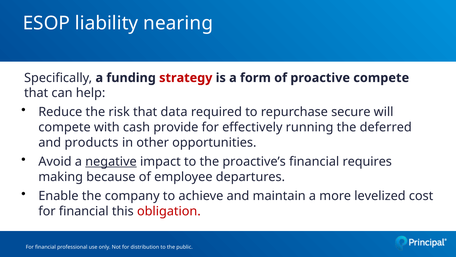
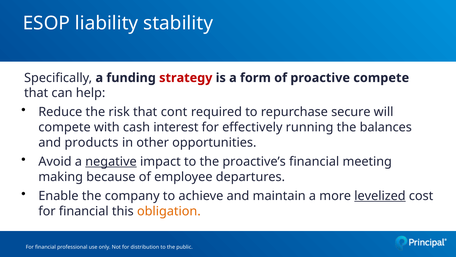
nearing: nearing -> stability (178, 23)
data: data -> cont (174, 112)
provide: provide -> interest (176, 127)
deferred: deferred -> balances (386, 127)
requires: requires -> meeting (367, 161)
levelized underline: none -> present (380, 196)
obligation colour: red -> orange (169, 211)
